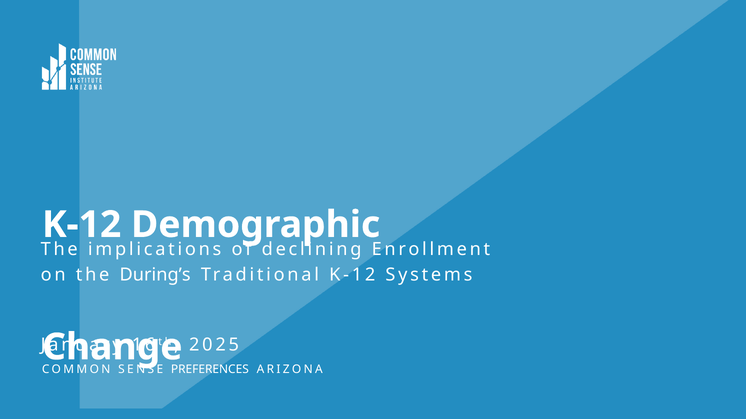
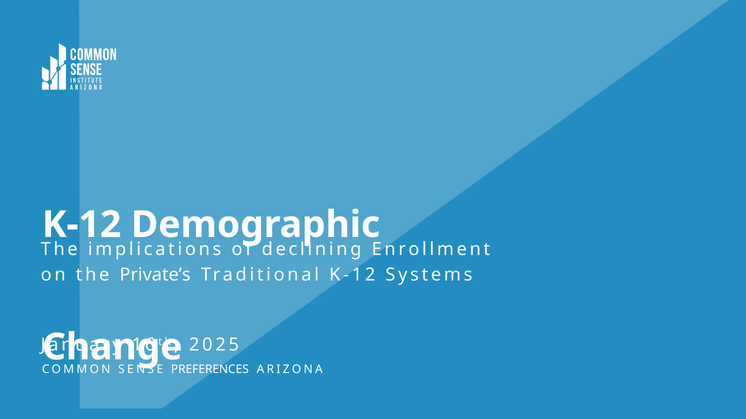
During’s: During’s -> Private’s (155, 275)
